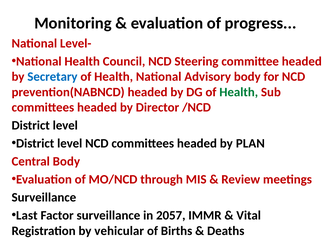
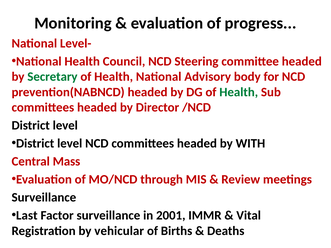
Secretary colour: blue -> green (52, 77)
PLAN: PLAN -> WITH (250, 144)
Central Body: Body -> Mass (66, 162)
2057: 2057 -> 2001 (171, 216)
